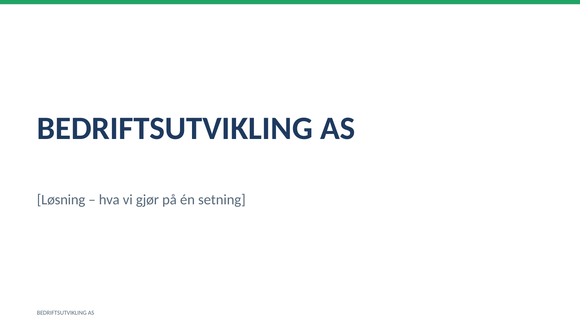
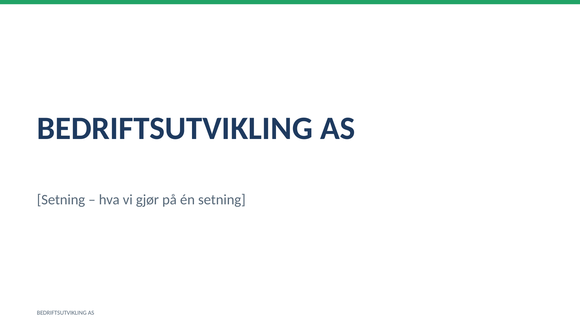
Løsning: Løsning -> Setning (61, 200)
